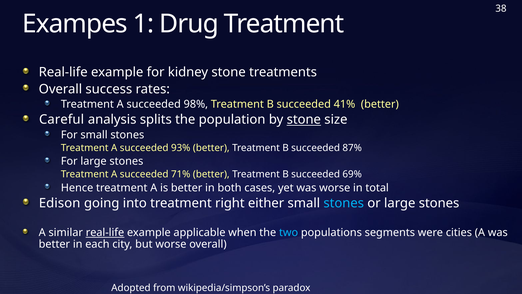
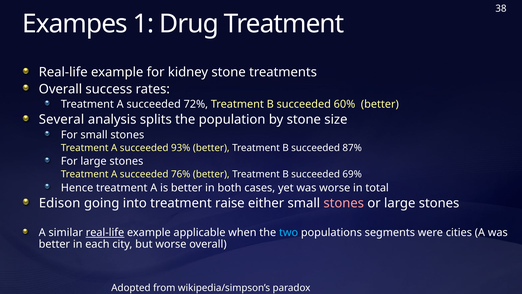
98%: 98% -> 72% (196, 104)
41%: 41% -> 60% (344, 104)
Careful: Careful -> Several (62, 120)
stone underline: present -> none (304, 120)
71%: 71% -> 76% (181, 174)
right: right -> raise (230, 203)
stones colour: light blue -> pink (344, 203)
